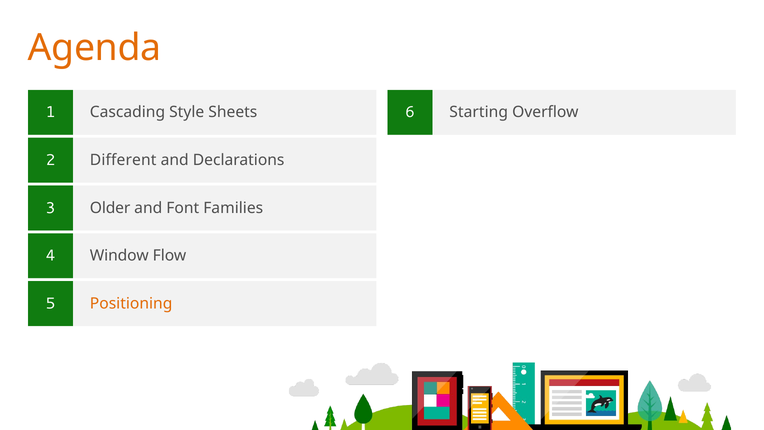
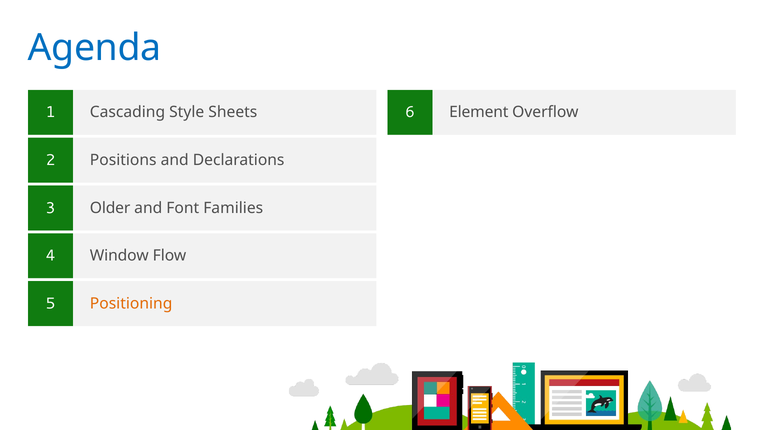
Agenda colour: orange -> blue (94, 48)
Starting: Starting -> Element (479, 112)
Different: Different -> Positions (123, 160)
